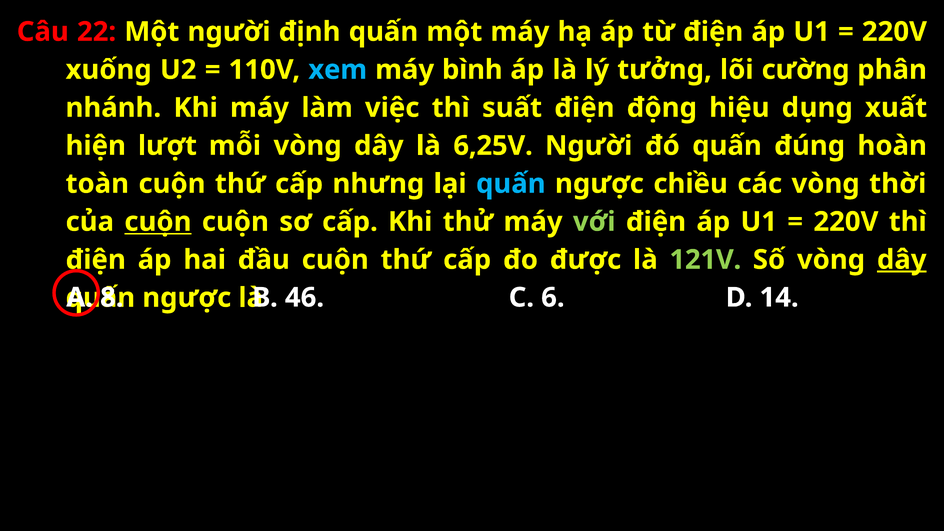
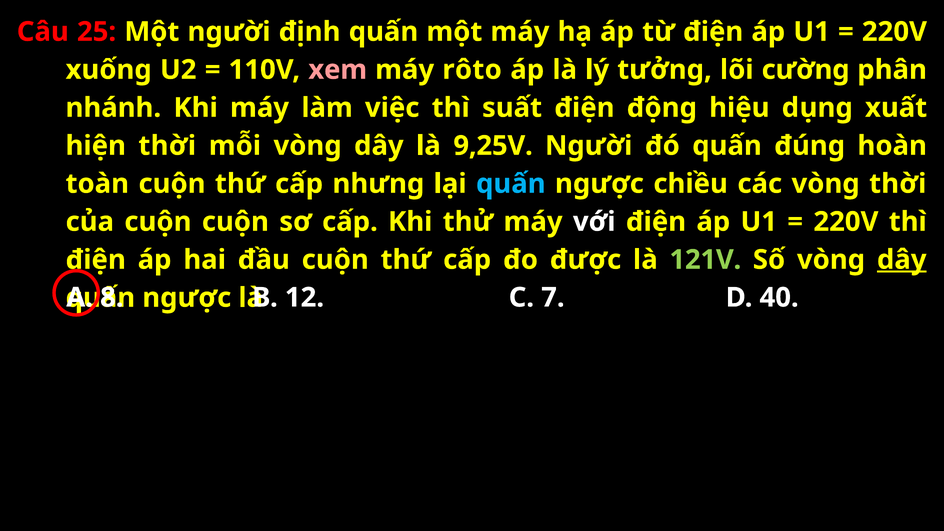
22: 22 -> 25 (97, 32)
xem colour: light blue -> pink (338, 70)
bình: bình -> rôto (472, 70)
hiện lượt: lượt -> thời (167, 146)
6,25V: 6,25V -> 9,25V (493, 146)
cuộn underline: present -> none (158, 222)
với colour: light green -> white (594, 222)
46: 46 -> 12 (305, 298)
6: 6 -> 7 (553, 298)
14: 14 -> 40 (779, 298)
